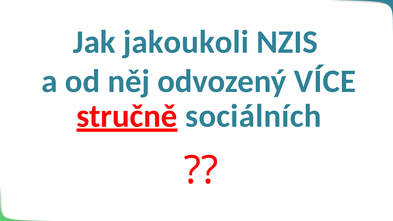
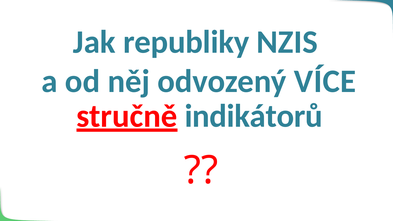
jakoukoli: jakoukoli -> republiky (186, 42)
sociálních: sociálních -> indikátorů (254, 116)
